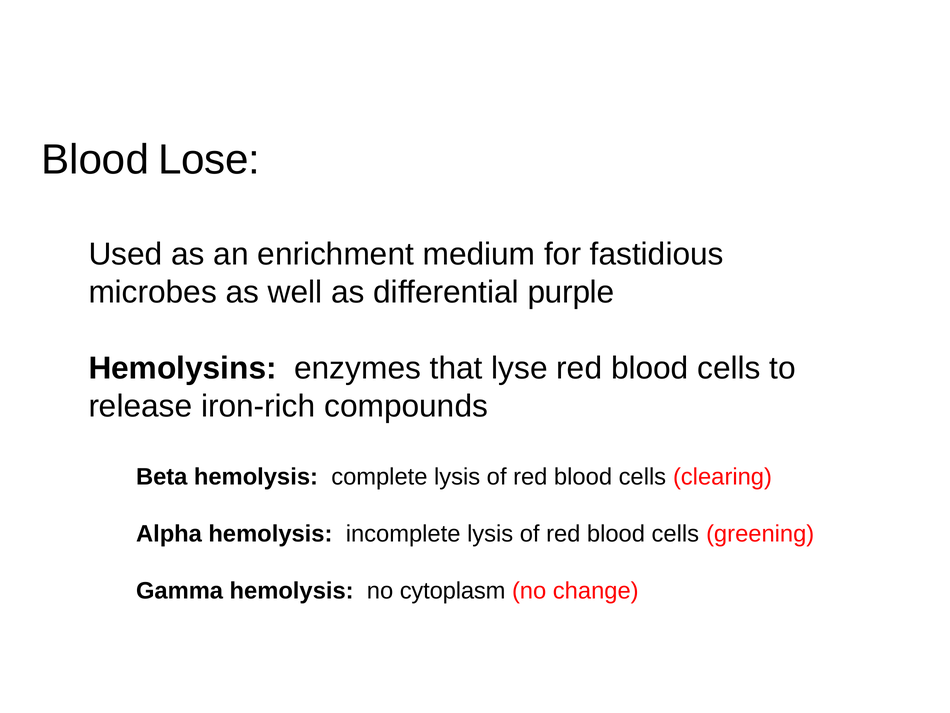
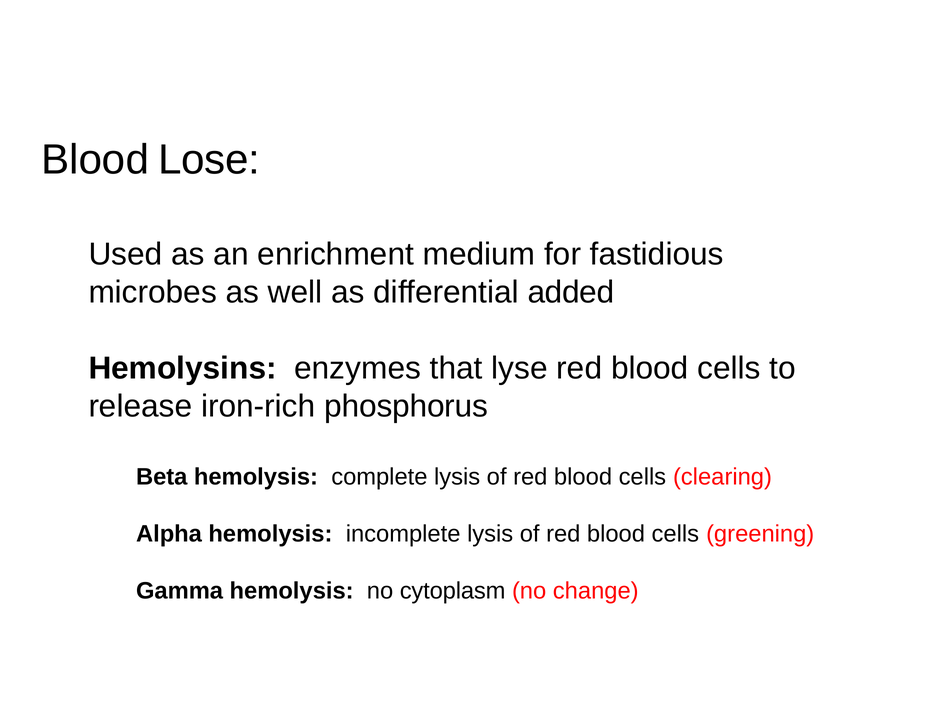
purple: purple -> added (571, 292)
compounds: compounds -> phosphorus (406, 406)
